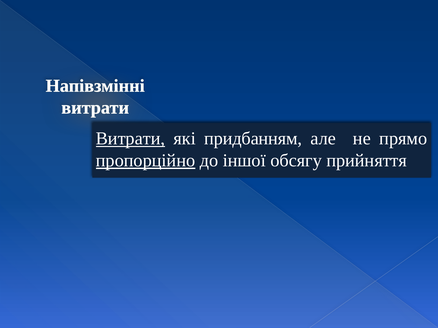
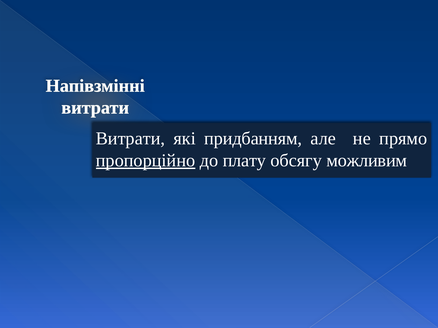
Витрати underline: present -> none (130, 139)
іншої: іншої -> плату (244, 161)
прийняття: прийняття -> можливим (367, 161)
